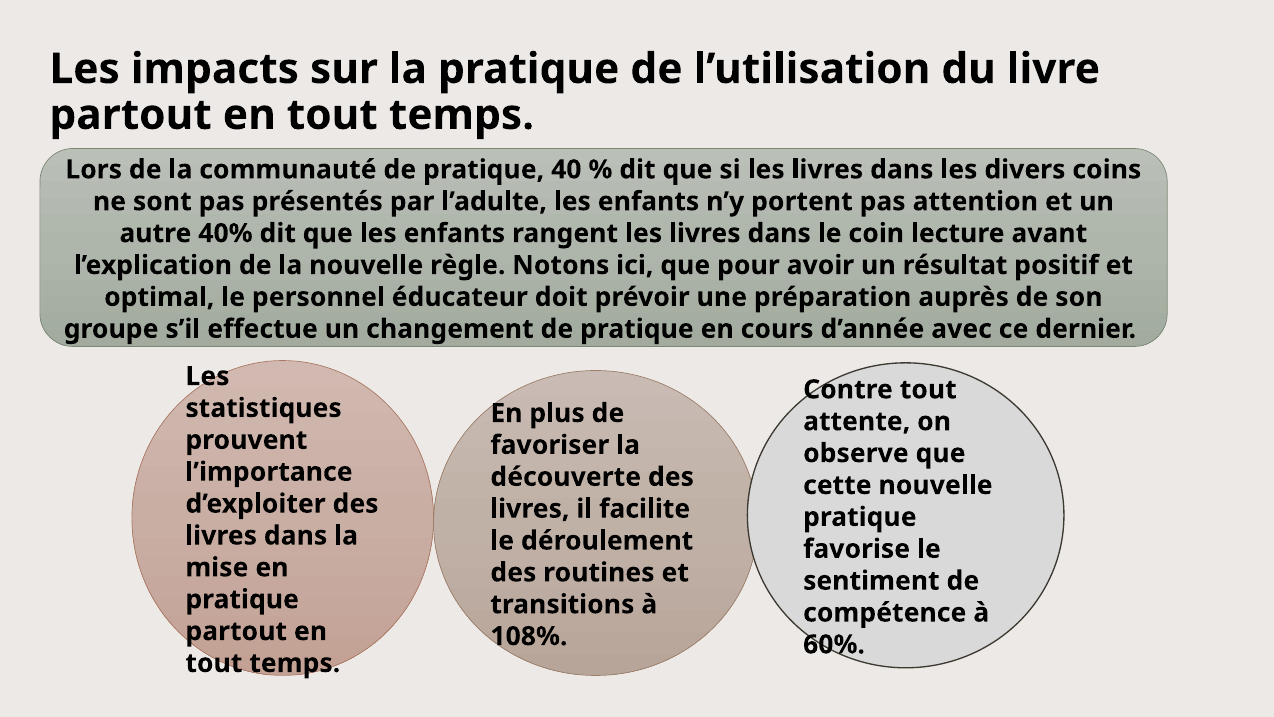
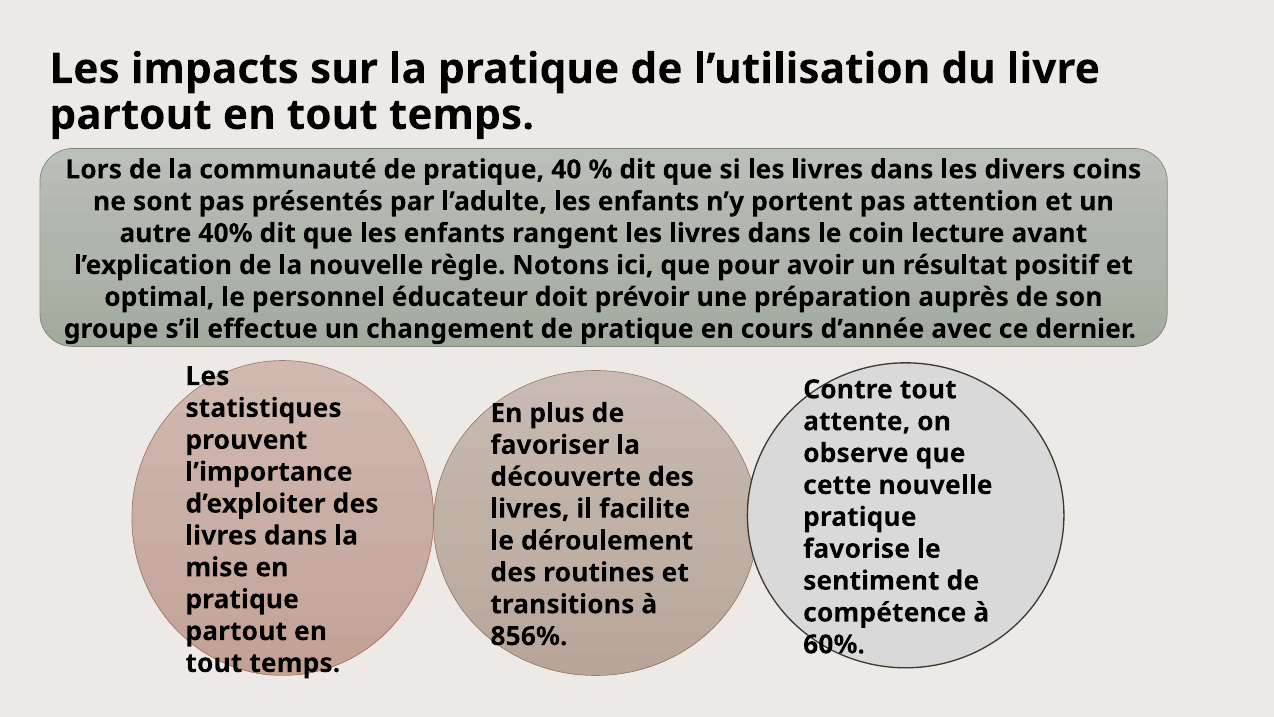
108%: 108% -> 856% (529, 636)
